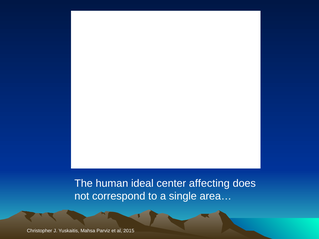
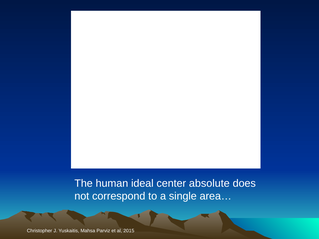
affecting: affecting -> absolute (209, 184)
